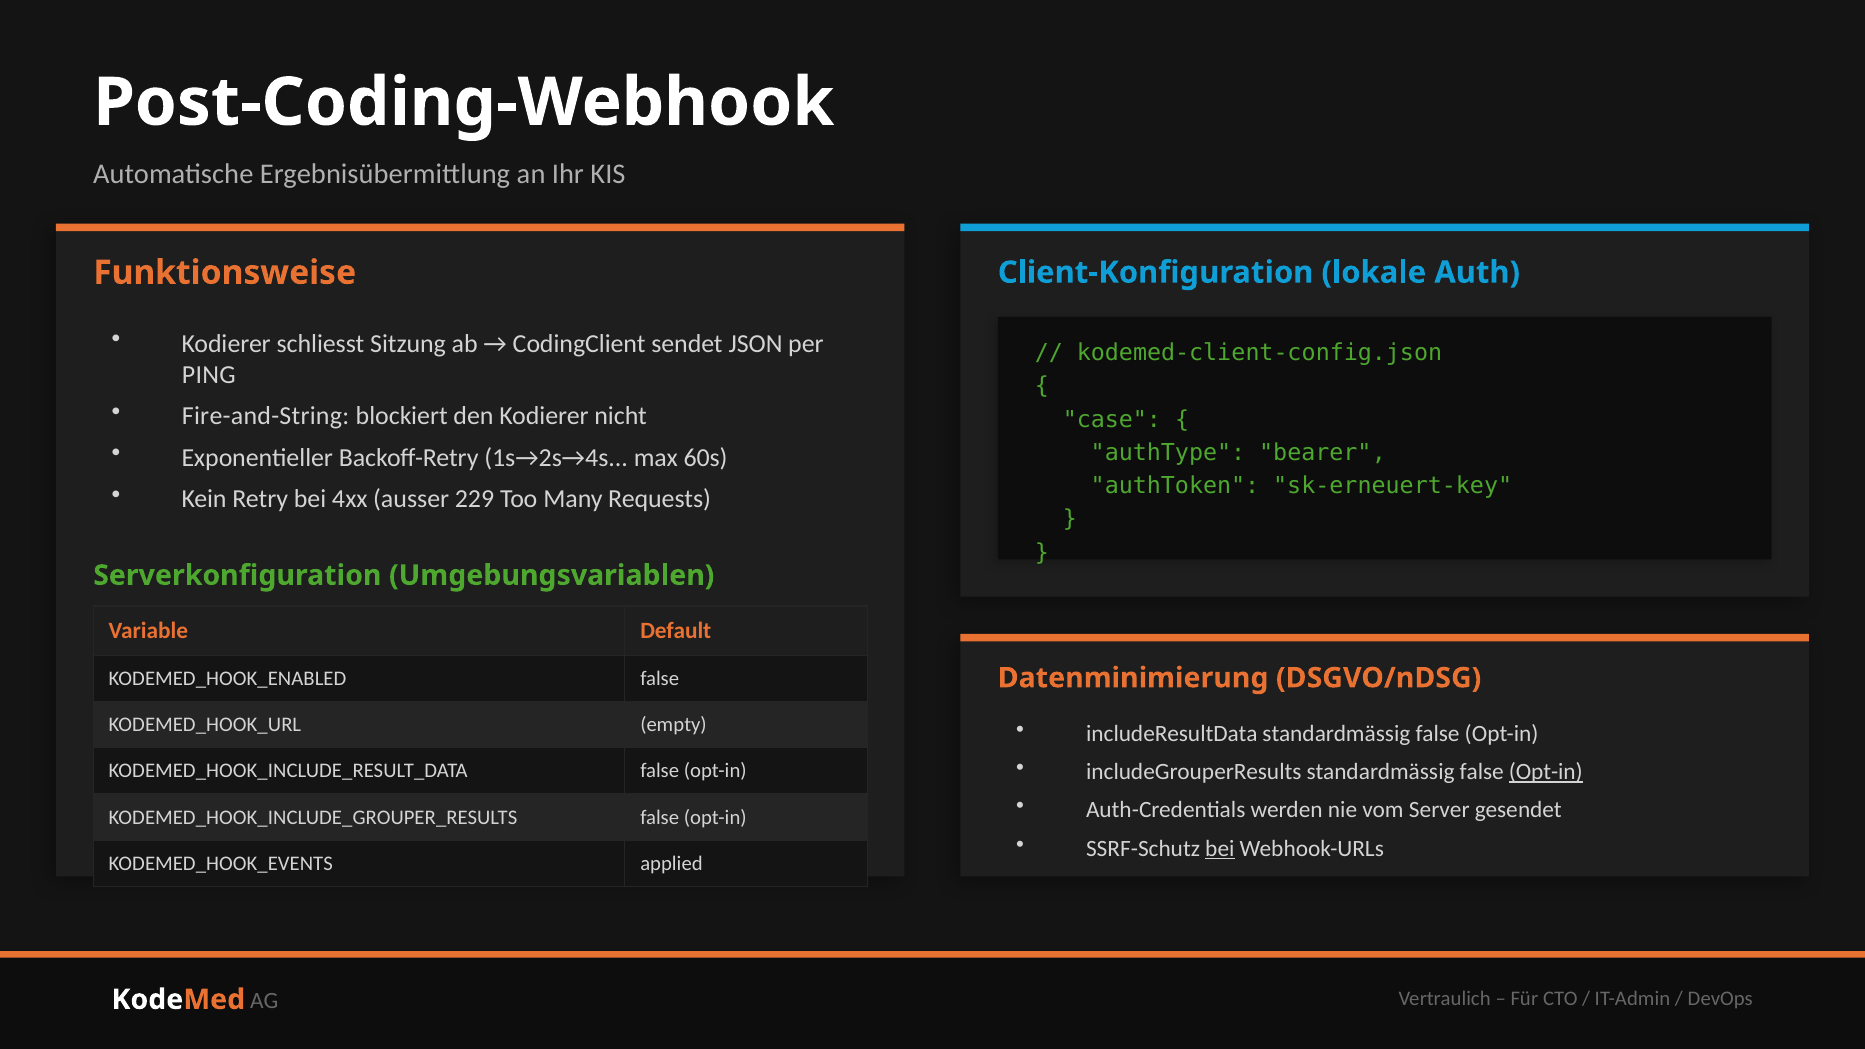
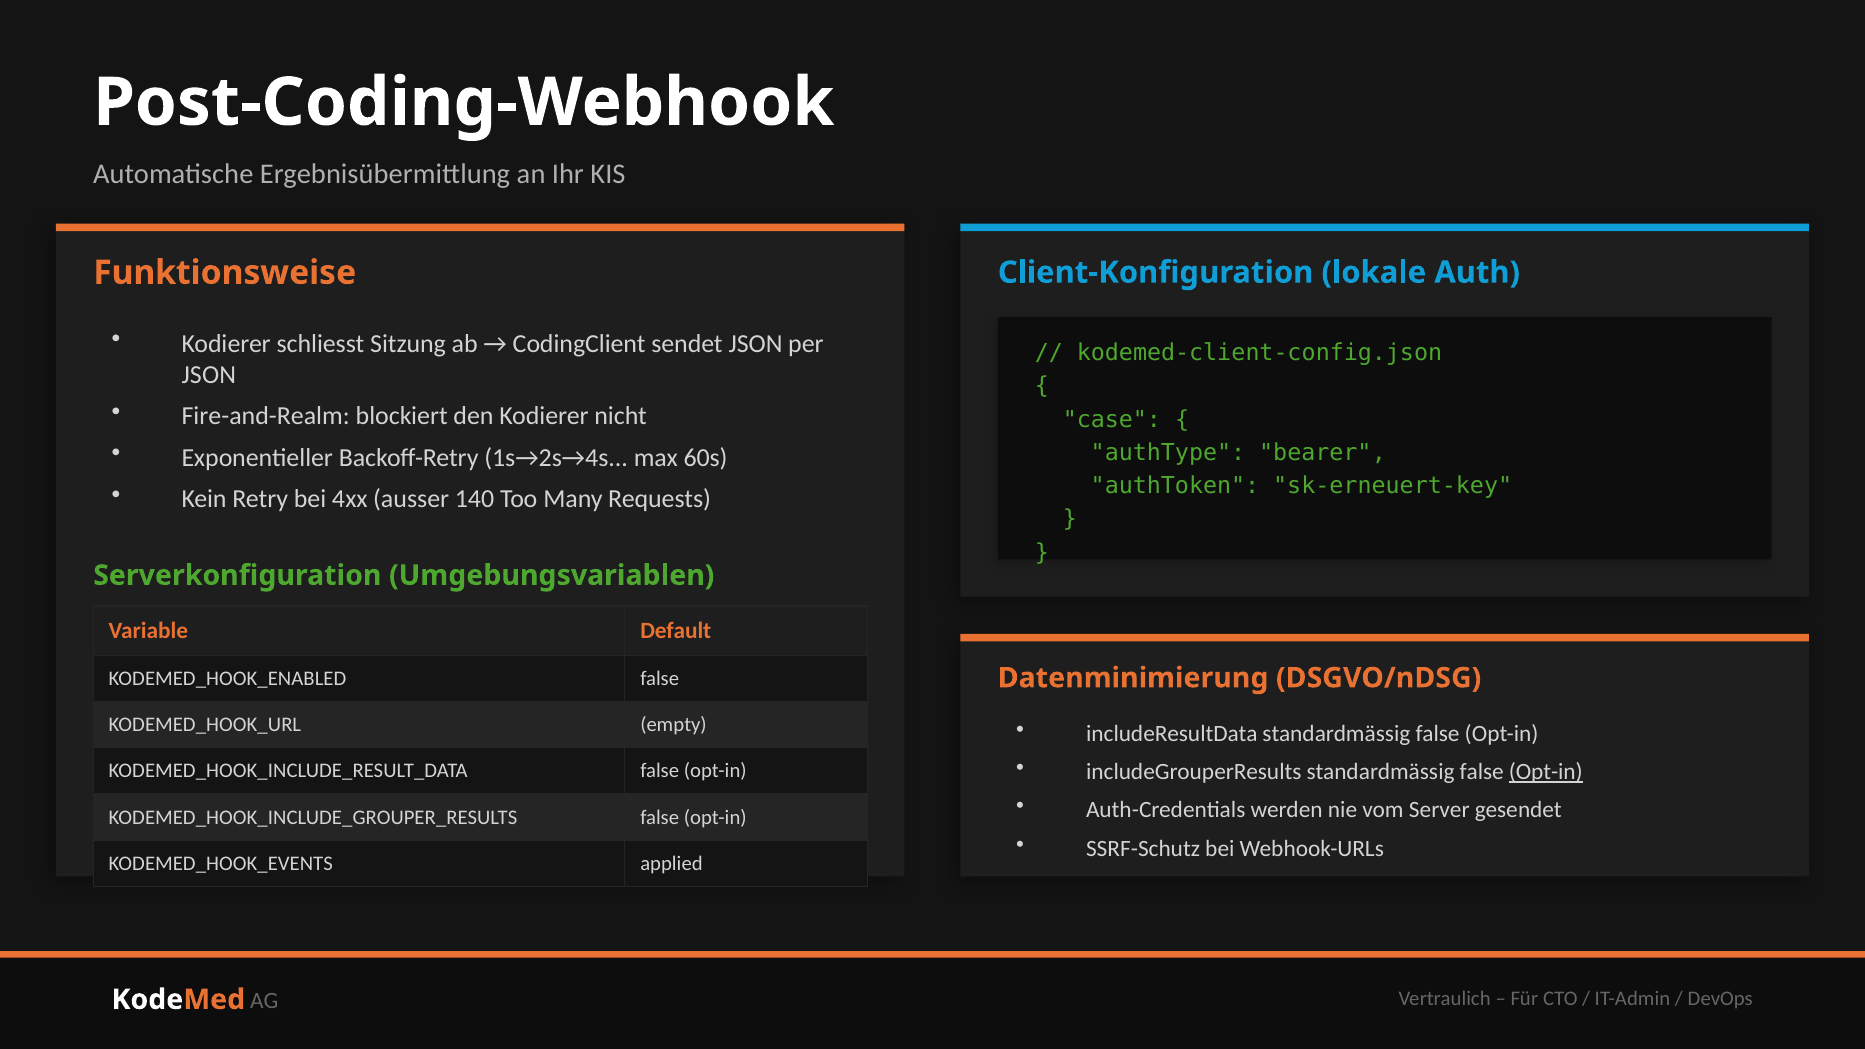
PING: PING -> JSON (209, 375)
Fire-and-String: Fire-and-String -> Fire-and-Realm (266, 416)
229: 229 -> 140 (475, 499)
bei underline: present -> none (1220, 849)
